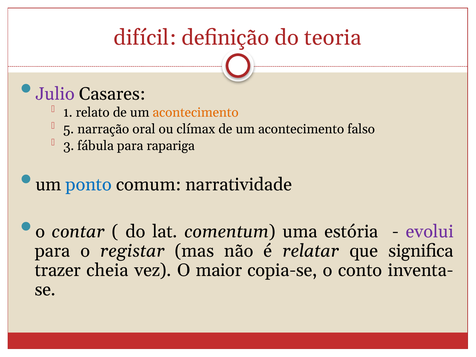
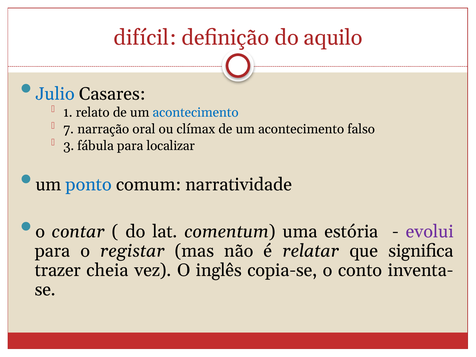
teoria: teoria -> aquilo (333, 37)
Julio colour: purple -> blue (55, 94)
acontecimento colour: orange -> blue (196, 112)
5: 5 -> 7 (69, 129)
rapariga: rapariga -> localizar (171, 146)
maior: maior -> inglês (219, 270)
